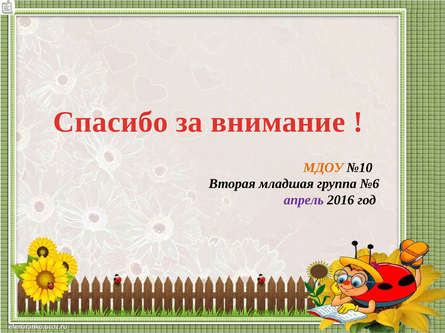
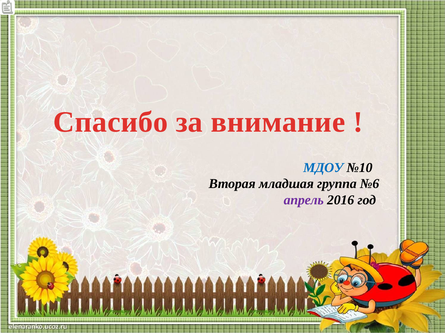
МДОУ colour: orange -> blue (323, 168)
